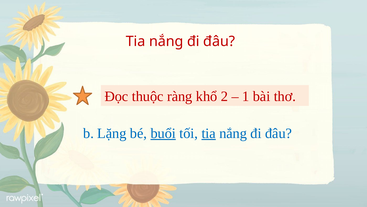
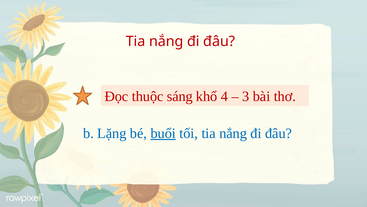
ràng: ràng -> sáng (180, 96)
2: 2 -> 4 (224, 96)
1: 1 -> 3 (246, 96)
tia underline: present -> none (209, 133)
